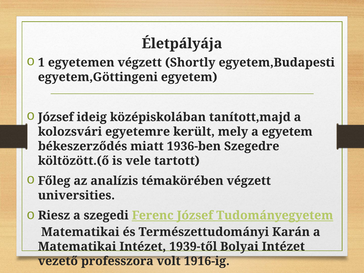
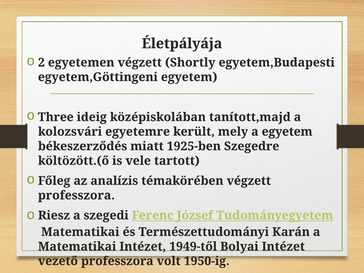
1: 1 -> 2 (41, 63)
József: József -> Three (56, 117)
1936-ben: 1936-ben -> 1925-ben (194, 146)
universities: universities -> professzora (76, 195)
1939-től: 1939-től -> 1949-től (193, 247)
1916-ig: 1916-ig -> 1950-ig (207, 261)
